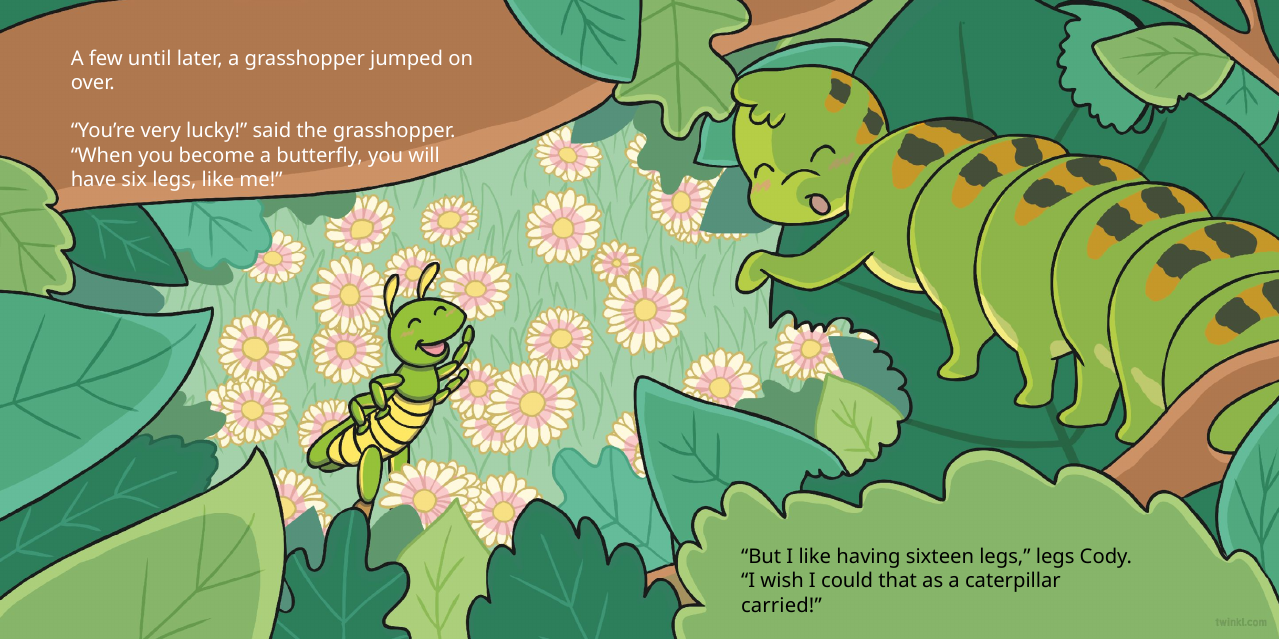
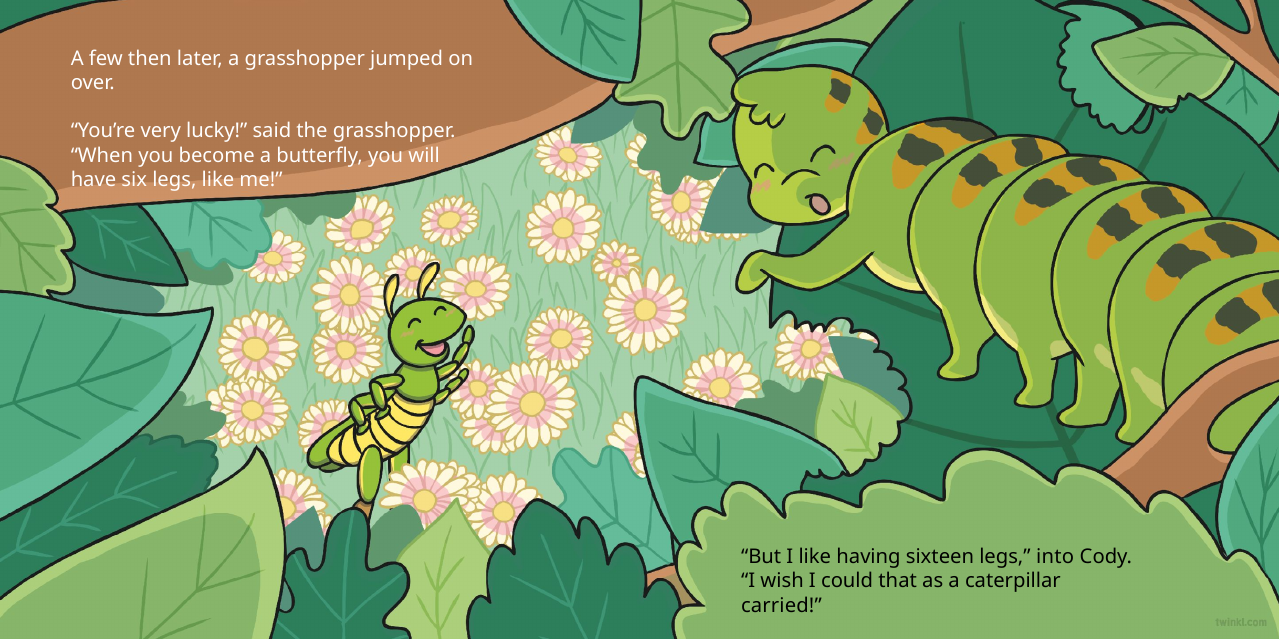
until: until -> then (150, 58)
legs legs: legs -> into (1055, 557)
